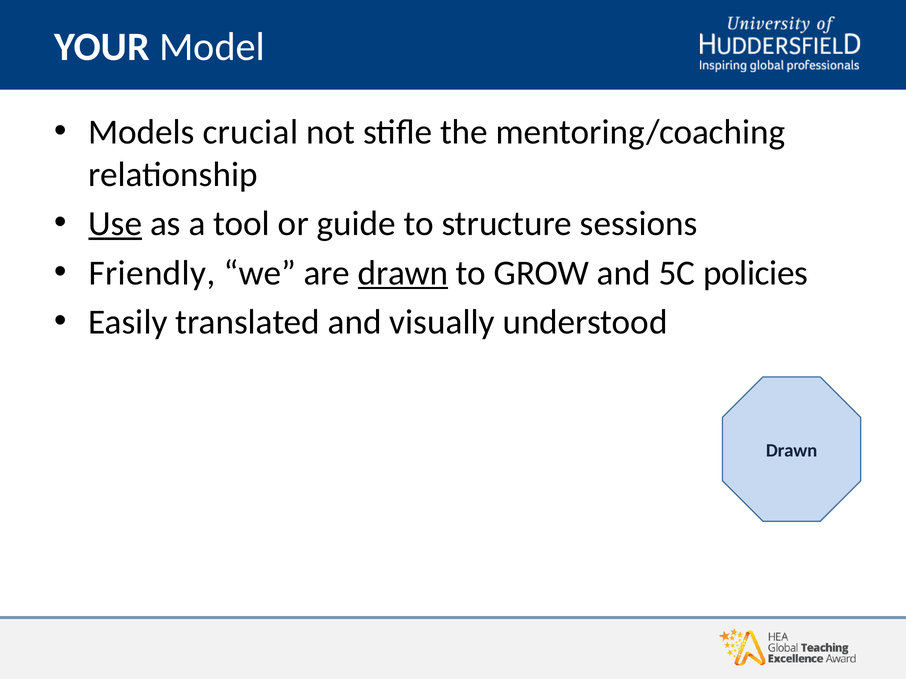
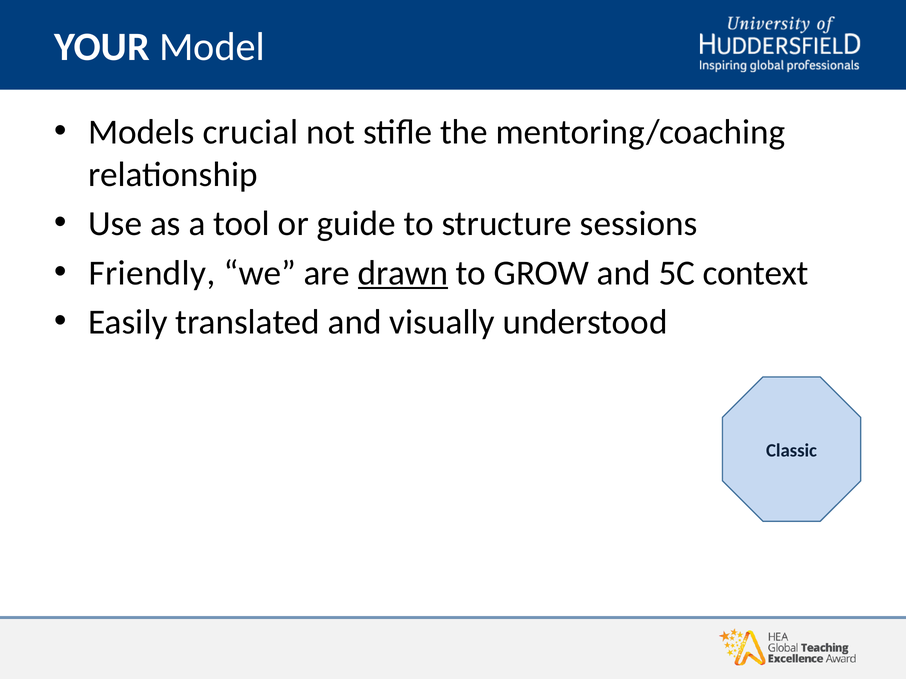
Use underline: present -> none (115, 224)
policies: policies -> context (756, 273)
Drawn: Drawn -> Classic (792, 451)
